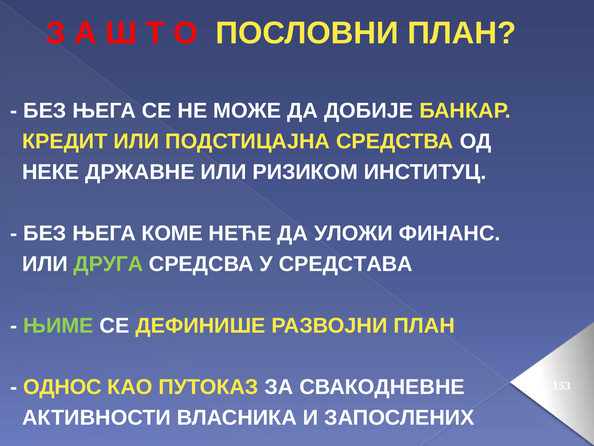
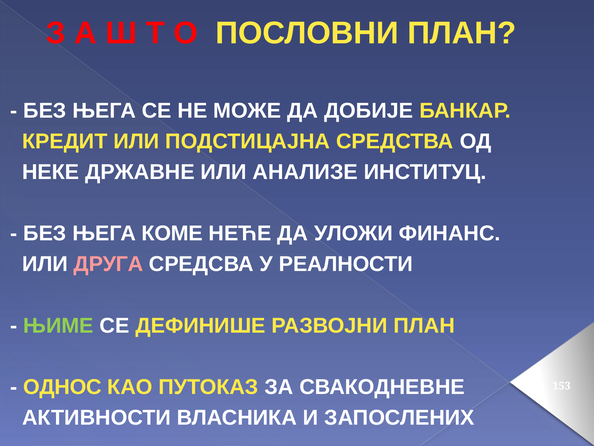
РИЗИКОМ: РИЗИКОМ -> АНАЛИЗЕ (305, 172)
ДРУГА colour: light green -> pink (108, 264)
СРЕДСТАВА: СРЕДСТАВА -> РЕАЛНОСТИ (346, 264)
